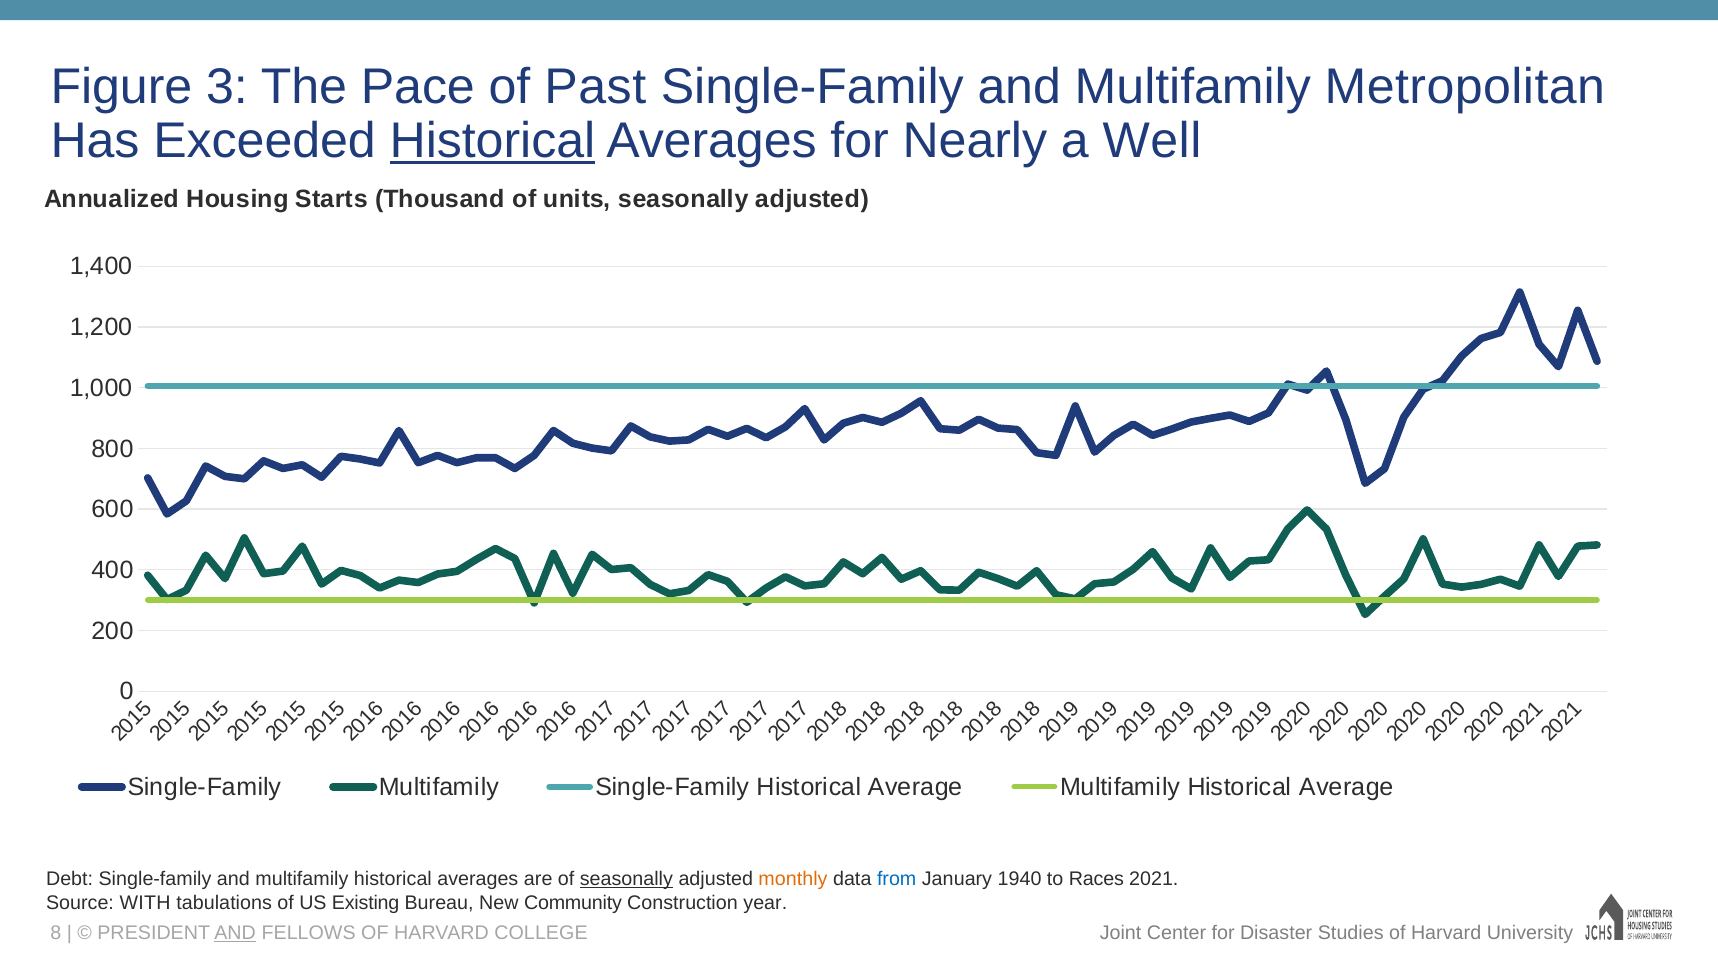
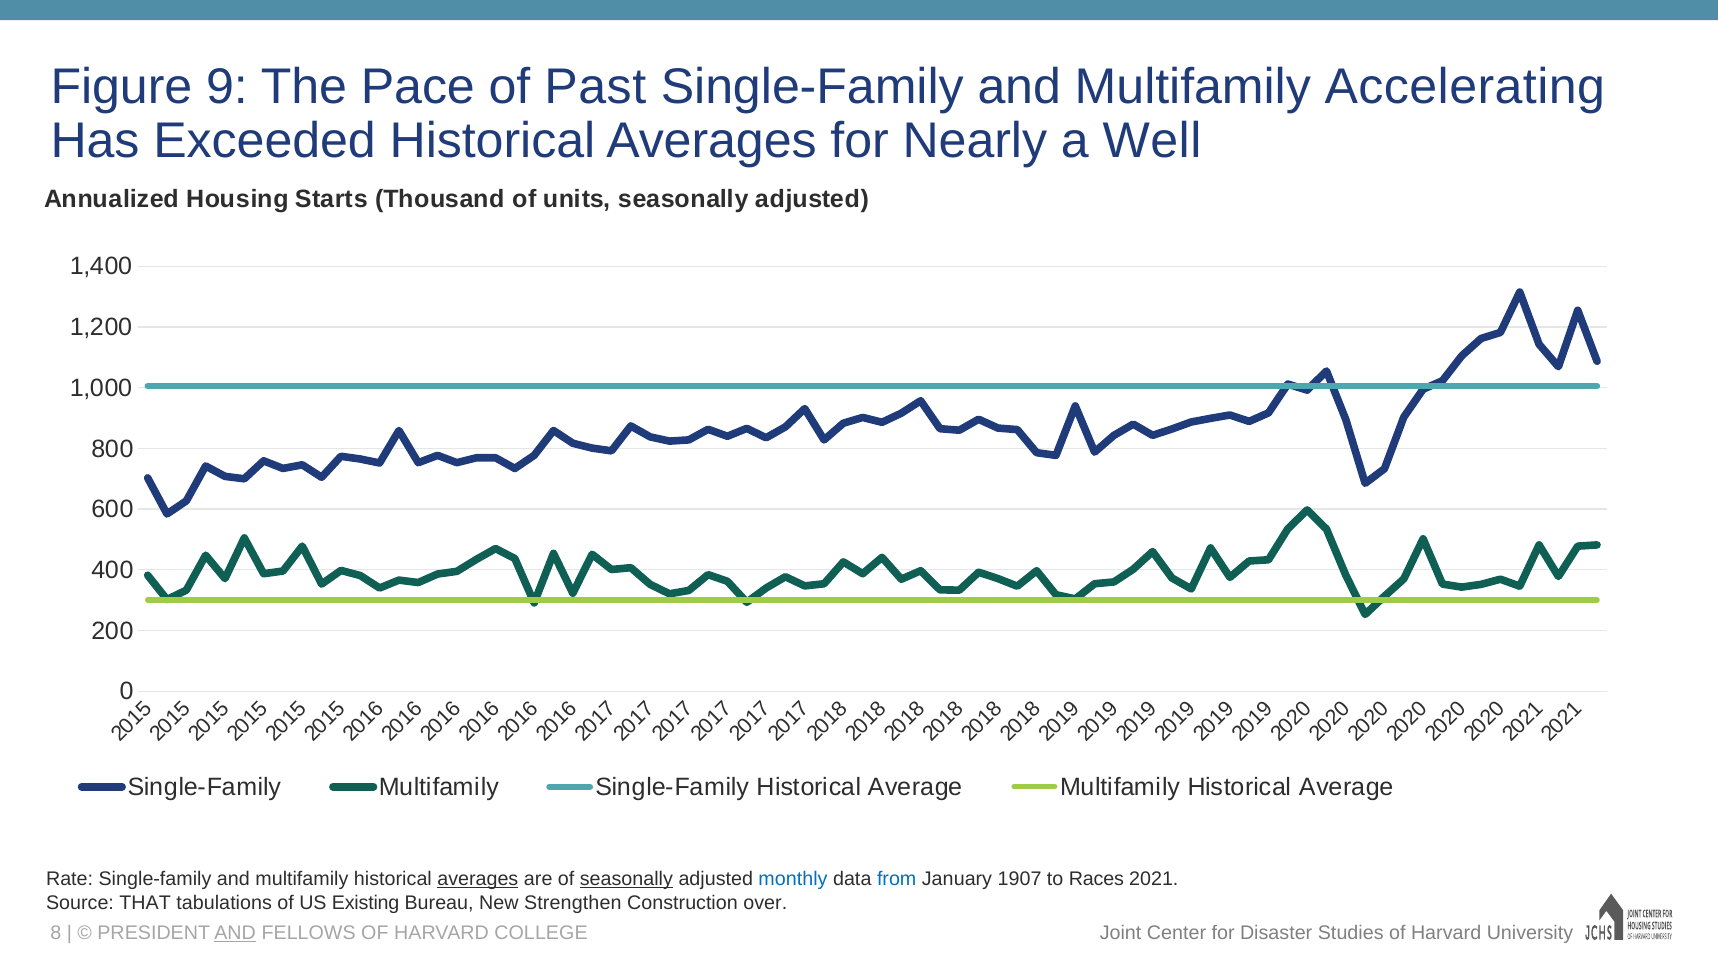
Figure 3: 3 -> 9 (227, 87)
Metropolitan: Metropolitan -> Accelerating (1465, 87)
Historical underline: present -> none (492, 141)
Debt: Debt -> Rate (70, 879)
averages underline: none -> present (478, 879)
monthly colour: orange -> blue (793, 879)
1940: 1940 -> 1907 (1020, 879)
WITH: WITH -> THAT (145, 903)
Community: Community -> Strengthen (573, 903)
year: year -> over (765, 903)
